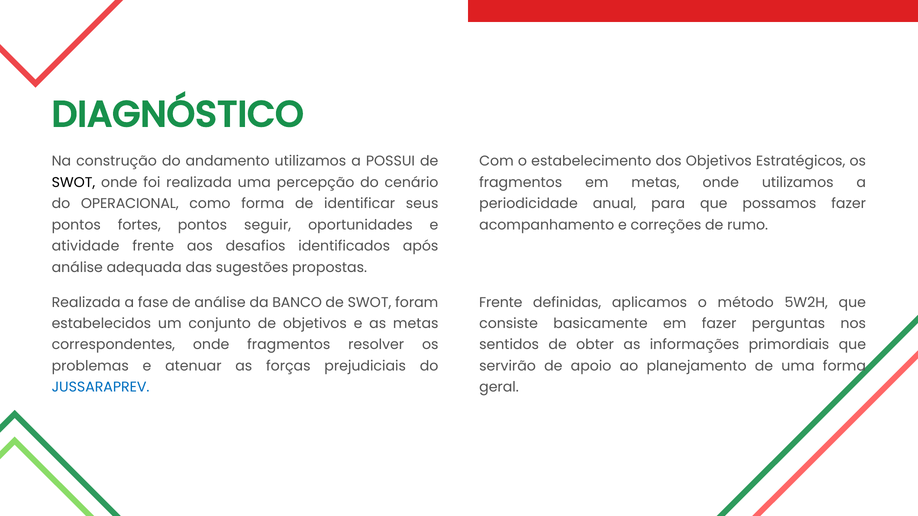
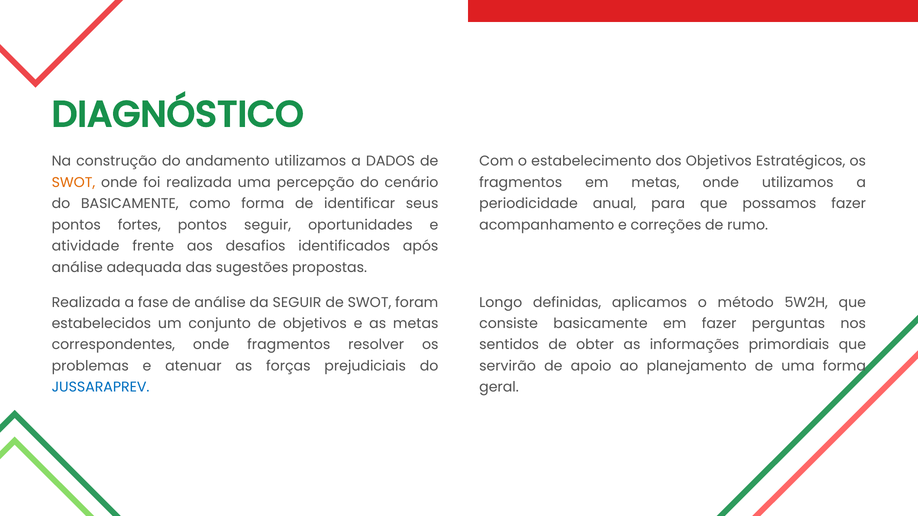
POSSUI: POSSUI -> DADOS (390, 161)
SWOT colour: black -> orange (73, 183)
do OPERACIONAL: OPERACIONAL -> BASICAMENTE (130, 204)
da BANCO: BANCO -> SEGUIR (297, 303)
Frente: Frente -> Longo (501, 303)
